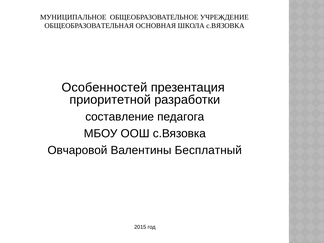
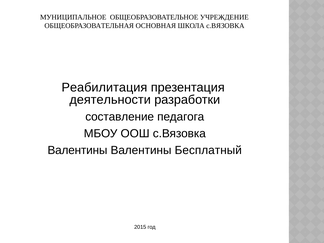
Особенностей: Особенностей -> Реабилитация (104, 88)
приоритетной: приоритетной -> деятельности (110, 100)
Овчаровой: Овчаровой -> Валентины (77, 150)
